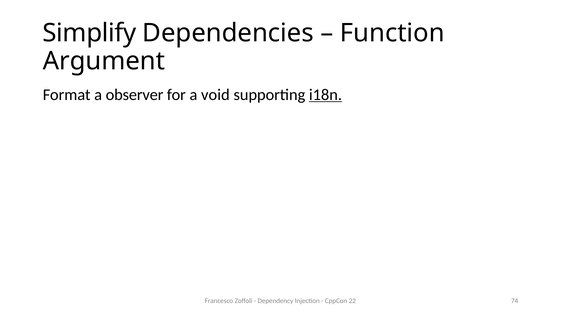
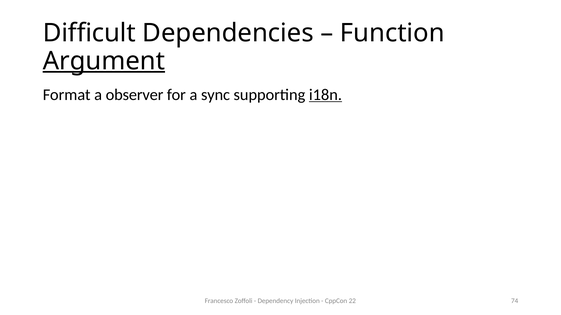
Simplify: Simplify -> Difficult (89, 33)
Argument underline: none -> present (104, 61)
void: void -> sync (216, 95)
